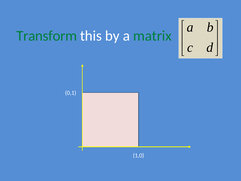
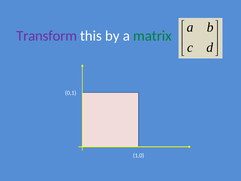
Transform colour: green -> purple (47, 36)
